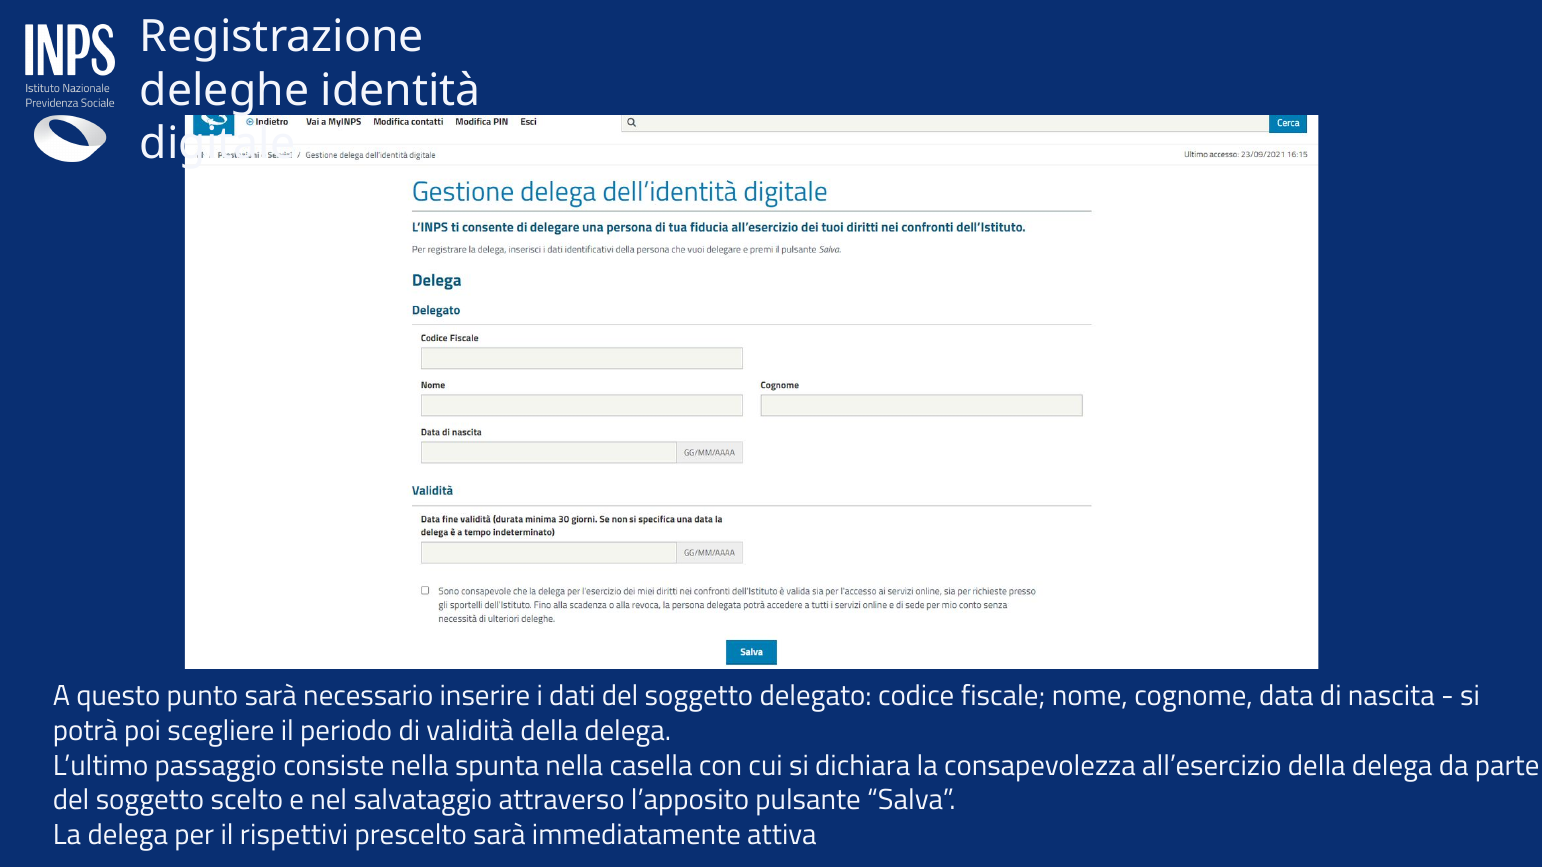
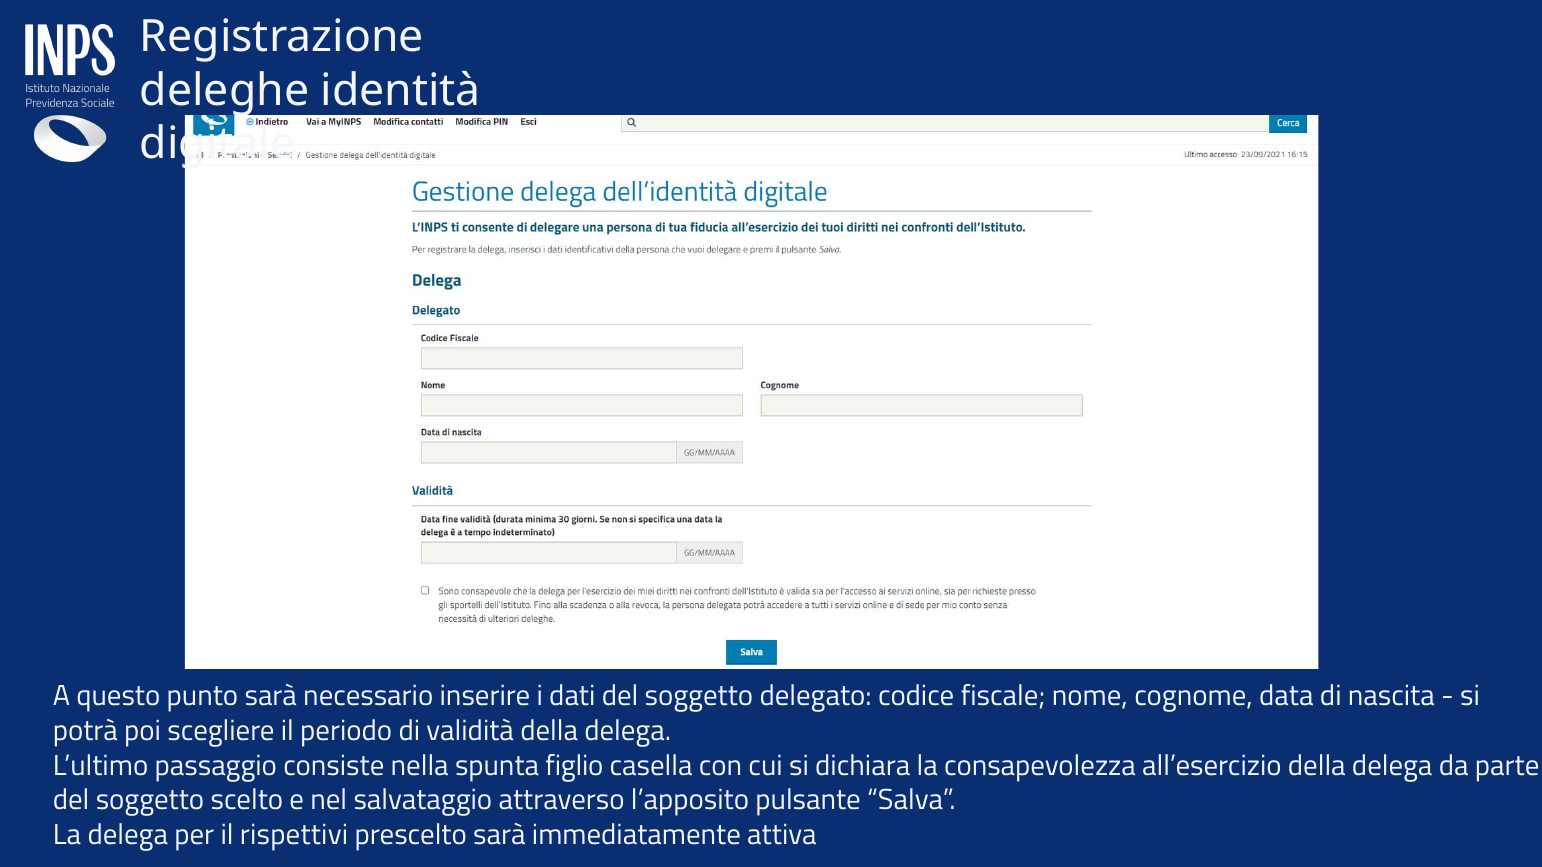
spunta nella: nella -> figlio (574, 766)
